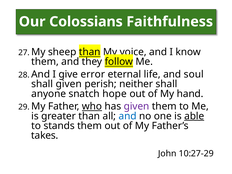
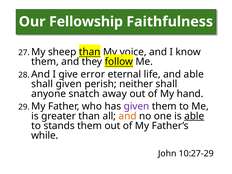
Colossians: Colossians -> Fellowship (86, 22)
and soul: soul -> able (194, 74)
hope: hope -> away (115, 94)
who underline: present -> none (92, 106)
and colour: blue -> orange (128, 116)
takes: takes -> while (45, 135)
